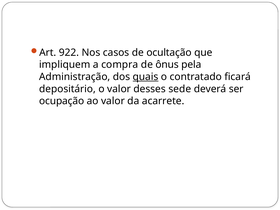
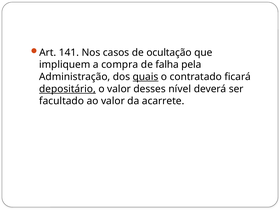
922: 922 -> 141 (69, 52)
ônus: ônus -> falha (167, 65)
depositário underline: none -> present (67, 89)
sede: sede -> nível (180, 89)
ocupação: ocupação -> facultado (62, 101)
